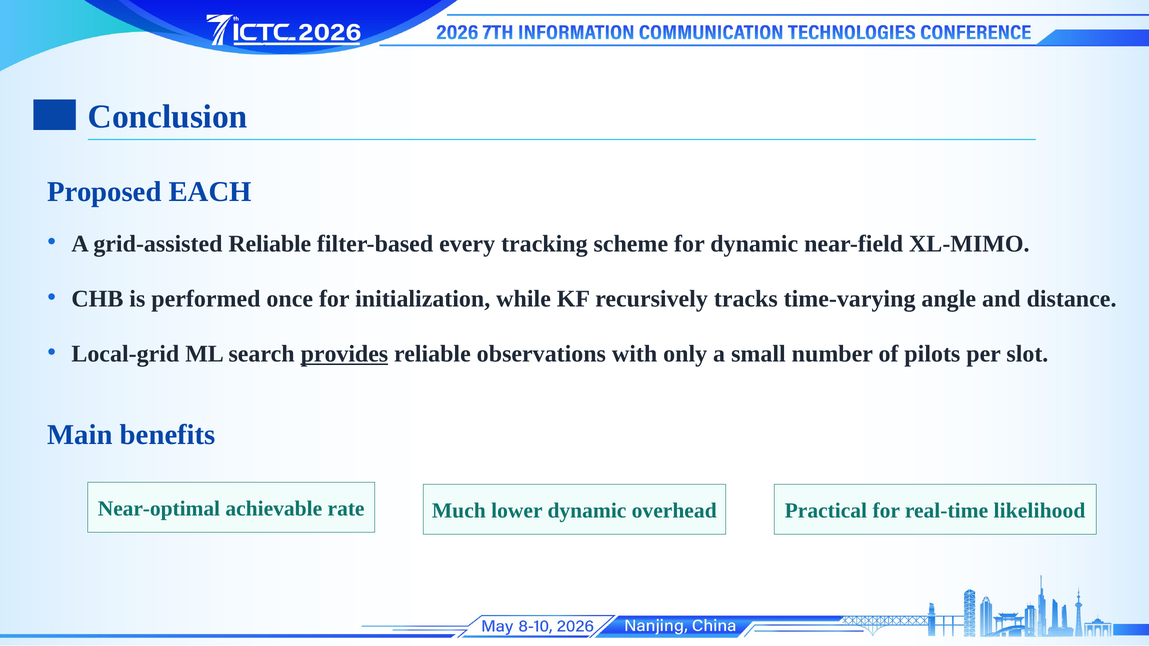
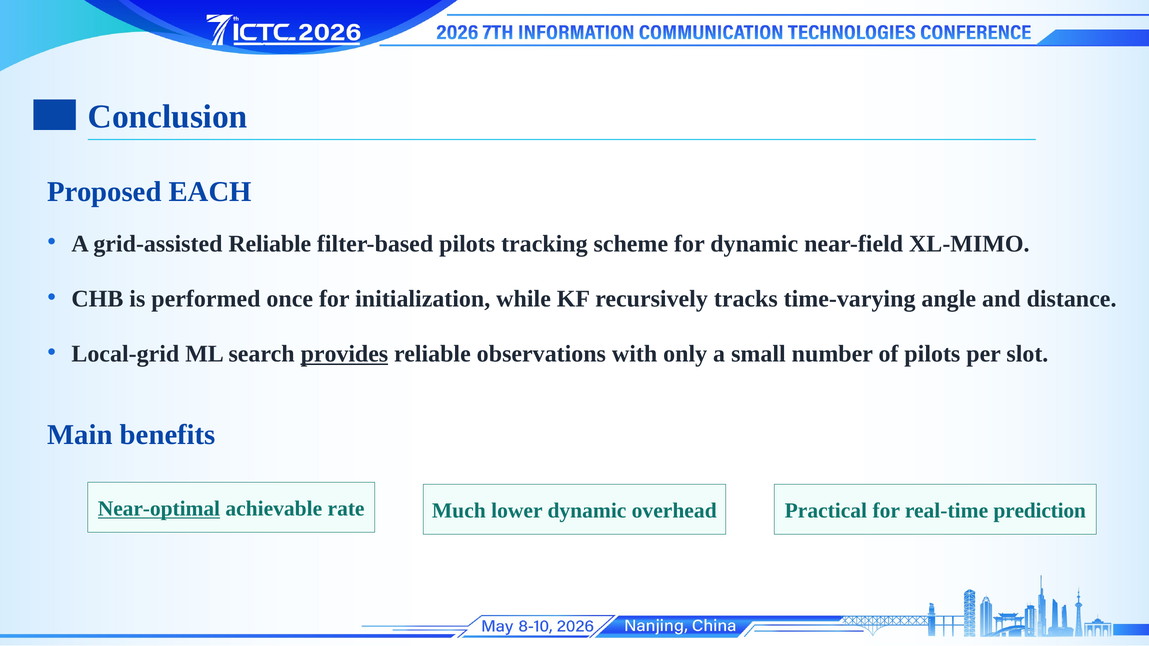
filter-based every: every -> pilots (467, 244)
Near-optimal underline: none -> present (159, 509)
likelihood: likelihood -> prediction (1040, 511)
